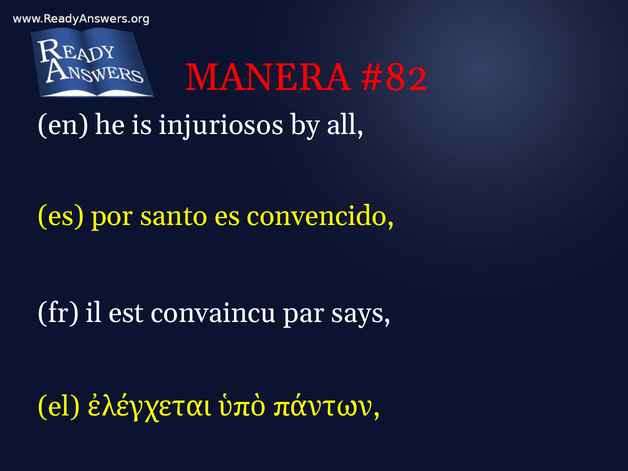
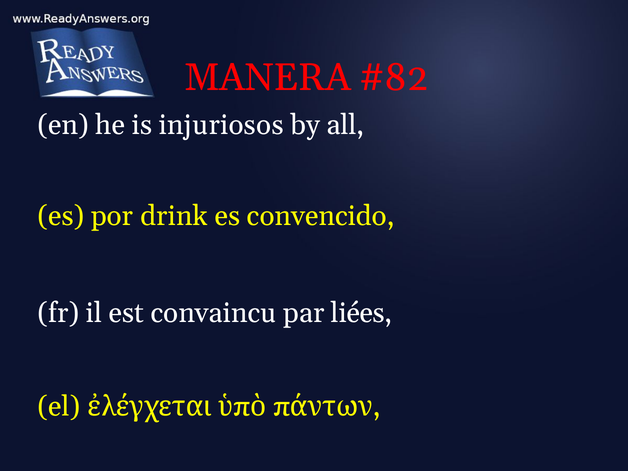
santo: santo -> drink (174, 216)
says: says -> liées (362, 313)
